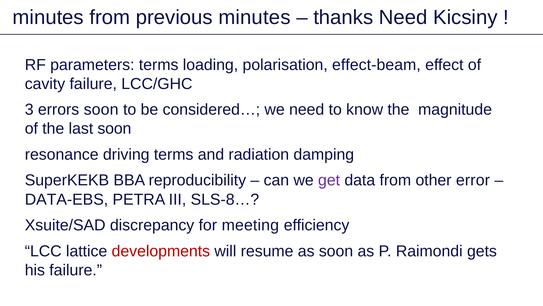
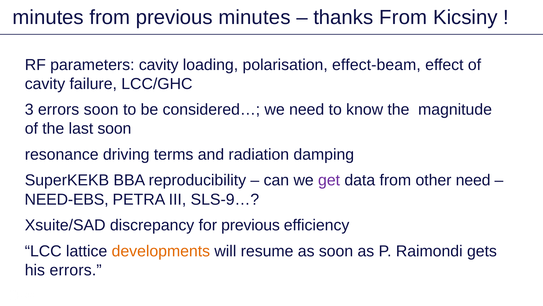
thanks Need: Need -> From (403, 17)
parameters terms: terms -> cavity (159, 65)
other error: error -> need (473, 180)
DATA-EBS: DATA-EBS -> NEED-EBS (67, 199)
SLS-8…: SLS-8… -> SLS-9… (225, 199)
for meeting: meeting -> previous (251, 225)
developments colour: red -> orange (161, 251)
his failure: failure -> errors (76, 270)
